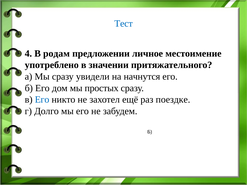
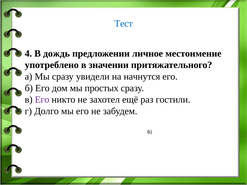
родам: родам -> дождь (56, 54)
Его colour: blue -> purple (42, 100)
поездке: поездке -> гостили (173, 100)
